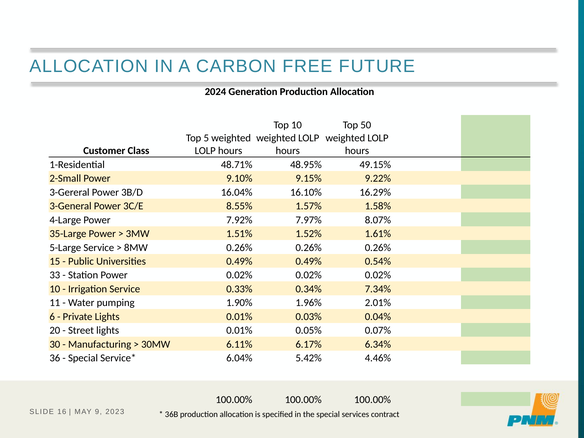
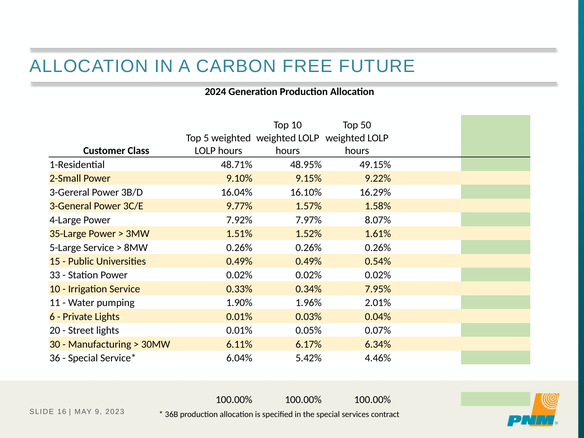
8.55%: 8.55% -> 9.77% (239, 206)
7.34%: 7.34% -> 7.95% (378, 289)
